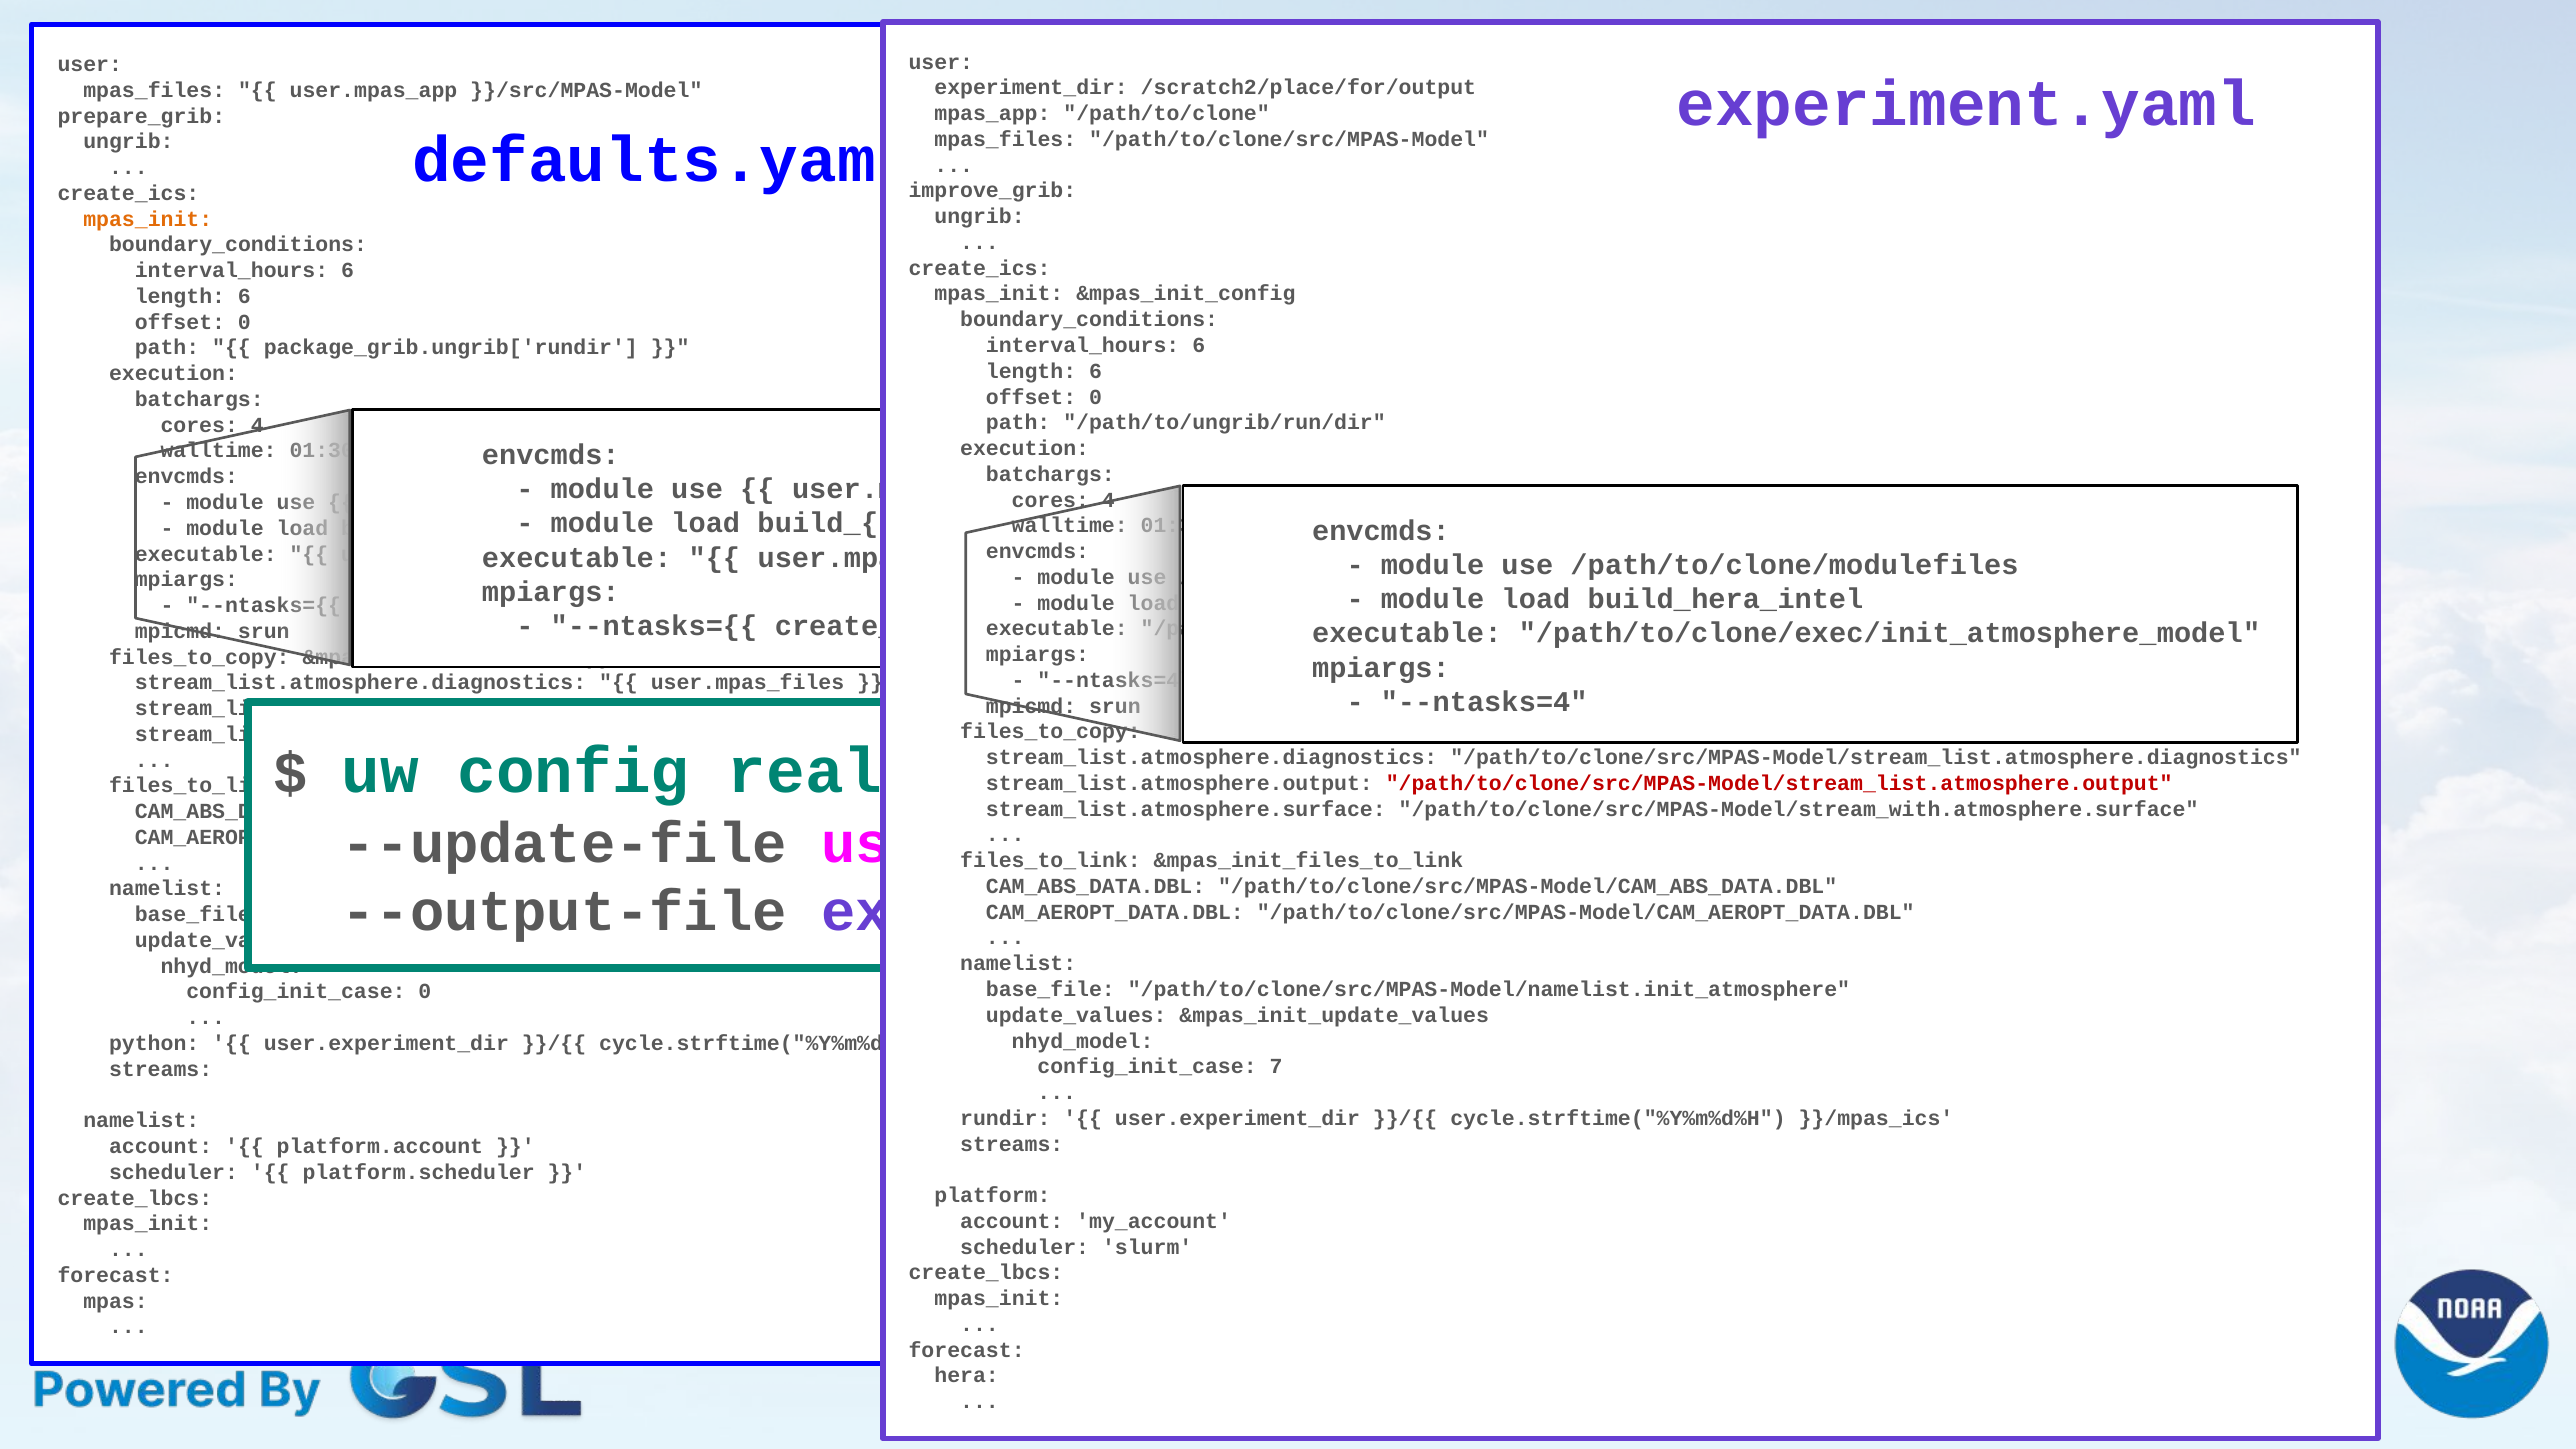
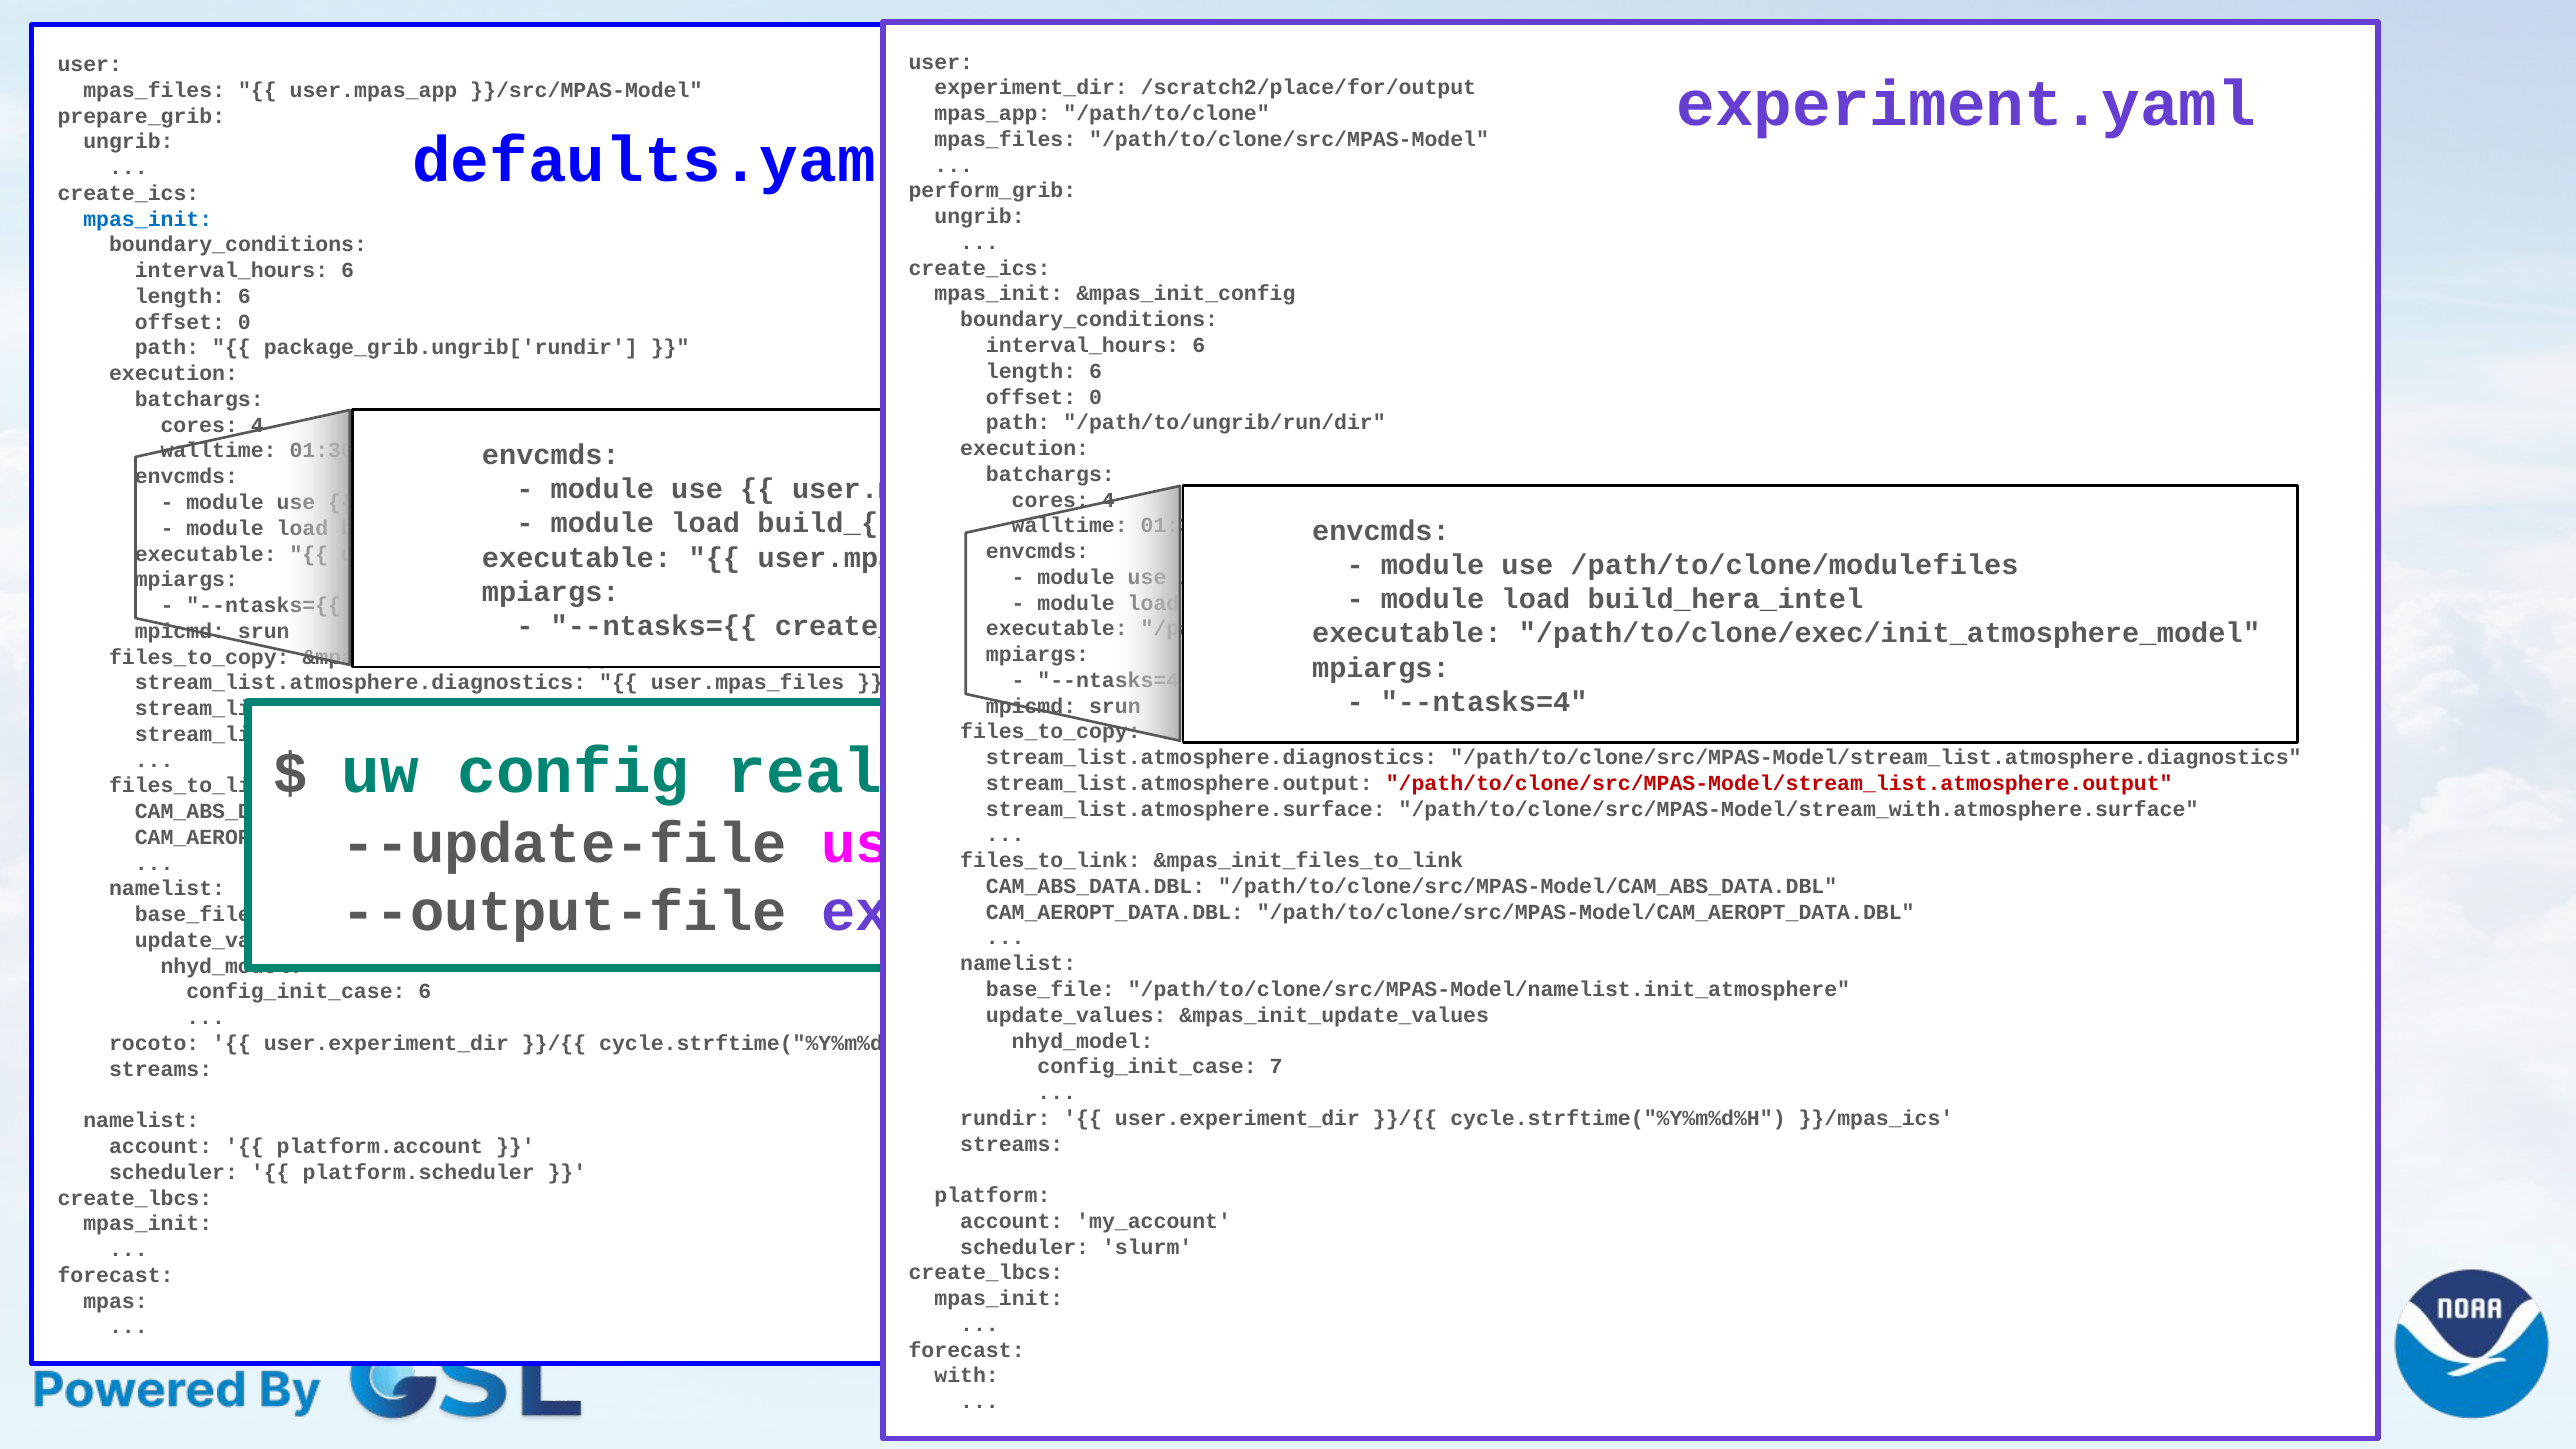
improve_grib: improve_grib -> perform_grib (992, 191)
mpas_init colour: orange -> blue (148, 219)
config_init_case 0: 0 -> 6 (425, 992)
python: python -> rocoto (154, 1043)
hera: hera -> with (967, 1376)
